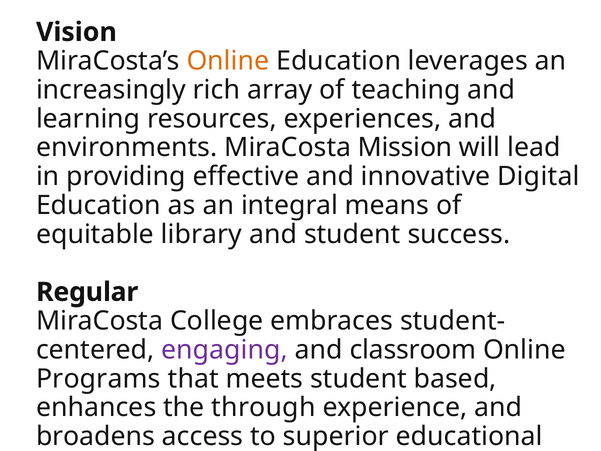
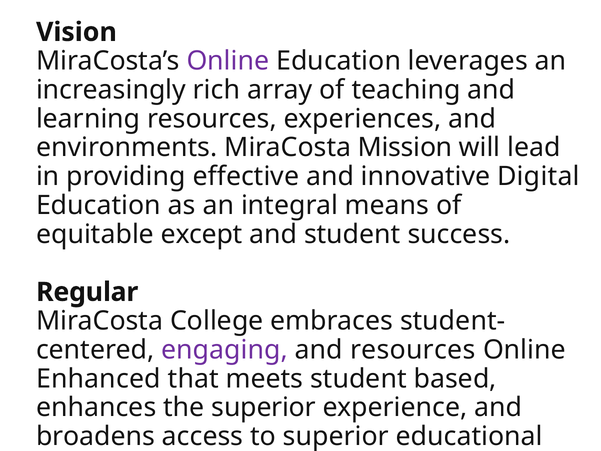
Online colour: orange -> purple (228, 61)
library: library -> except (202, 234)
and classroom: classroom -> resources (413, 350)
Programs: Programs -> Enhanced (98, 379)
the through: through -> superior (264, 407)
